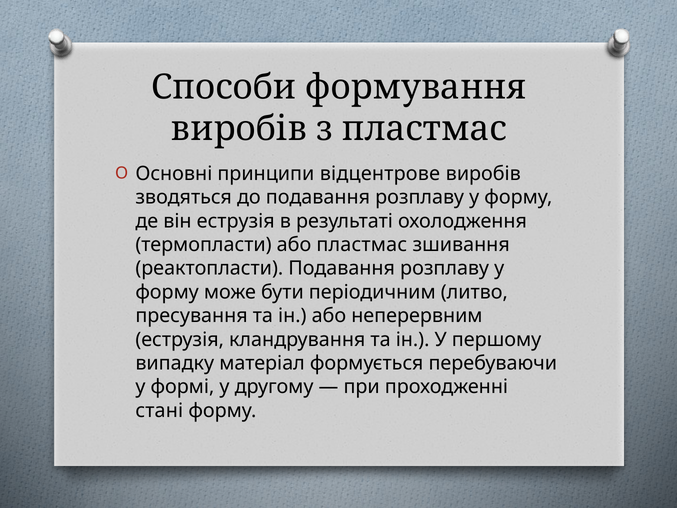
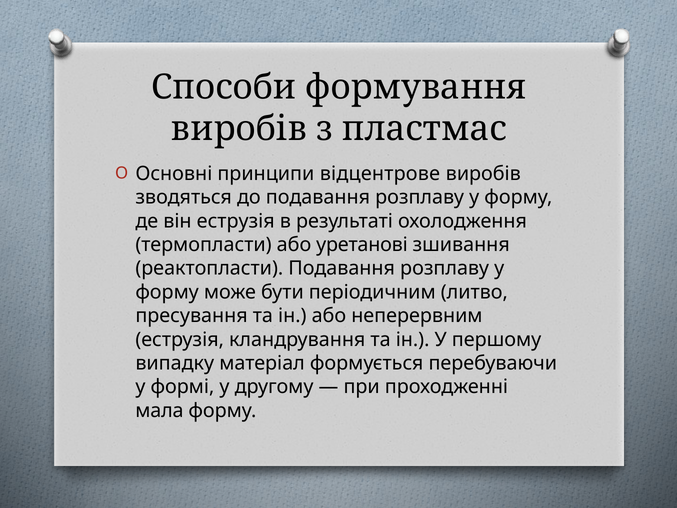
або пластмас: пластмас -> уретанові (362, 245)
стані: стані -> мала (159, 410)
